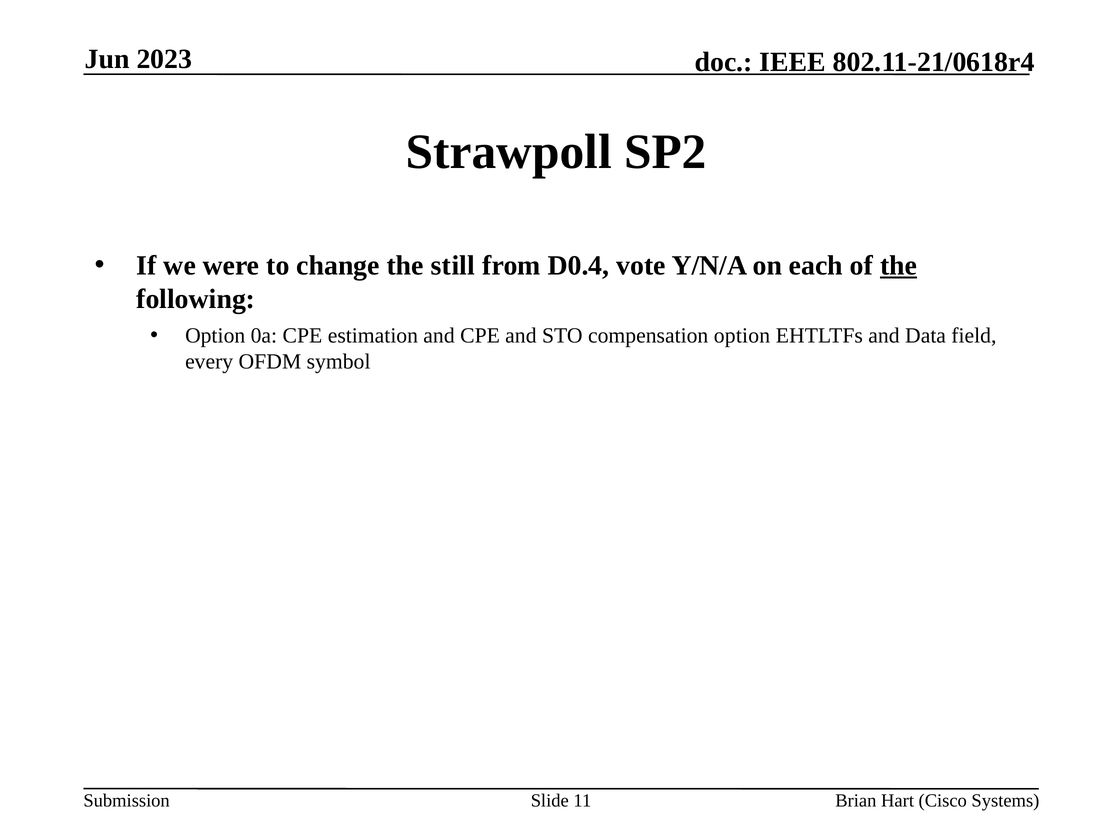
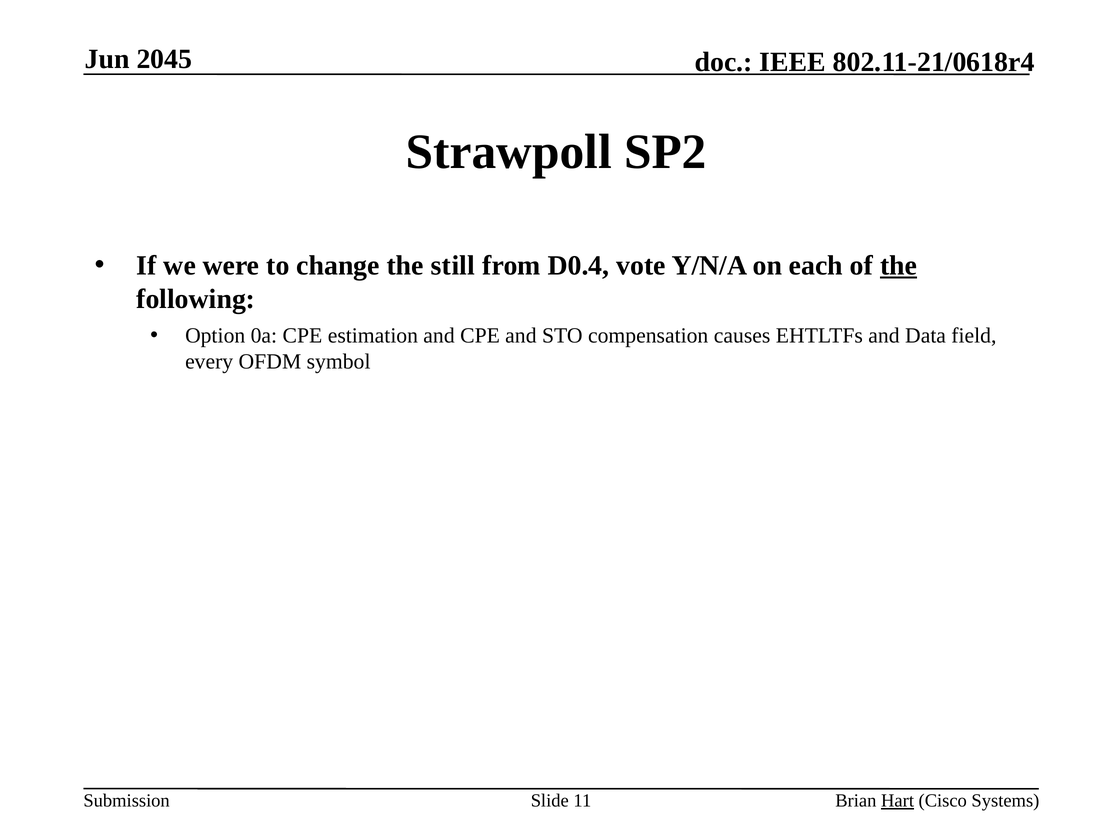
2023: 2023 -> 2045 (164, 59)
compensation option: option -> causes (742, 336)
Hart underline: none -> present (898, 801)
